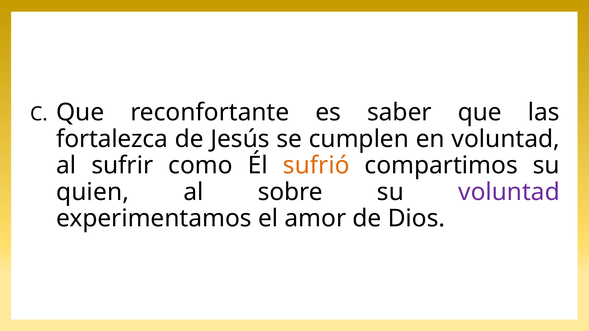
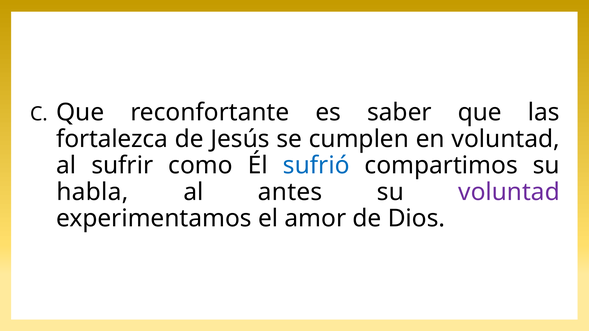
sufrió colour: orange -> blue (316, 166)
quien: quien -> habla (92, 192)
sobre: sobre -> antes (290, 192)
